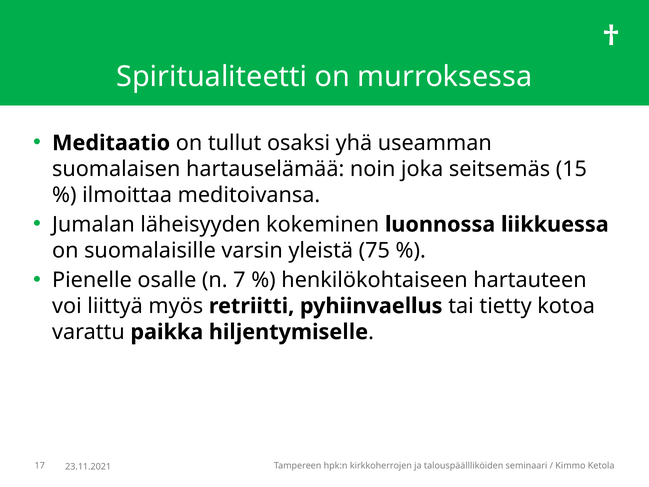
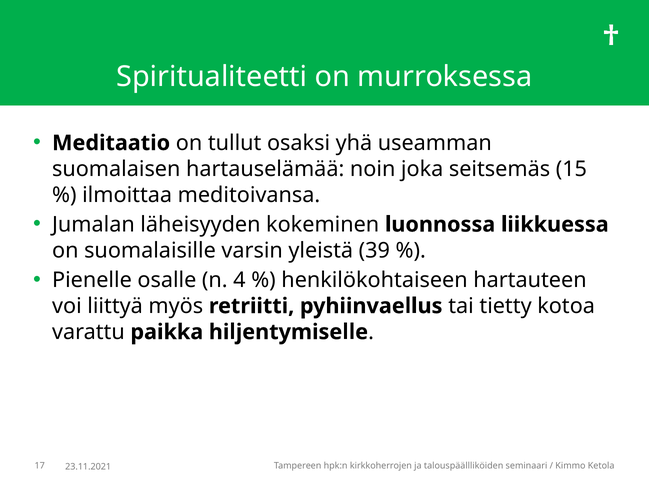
75: 75 -> 39 (374, 250)
7: 7 -> 4 (239, 280)
